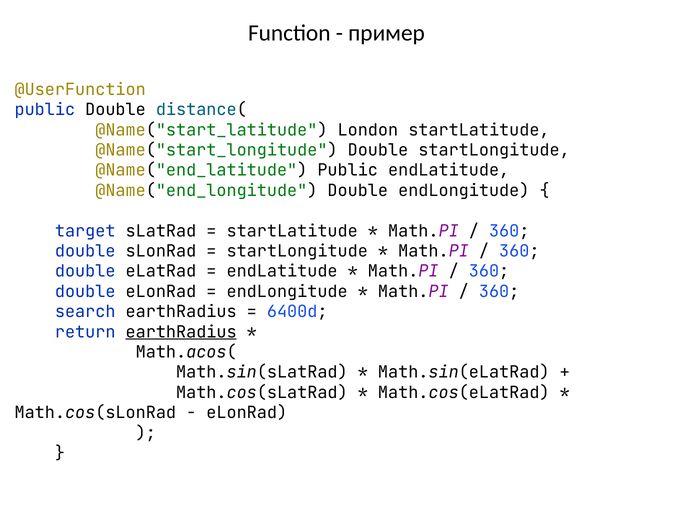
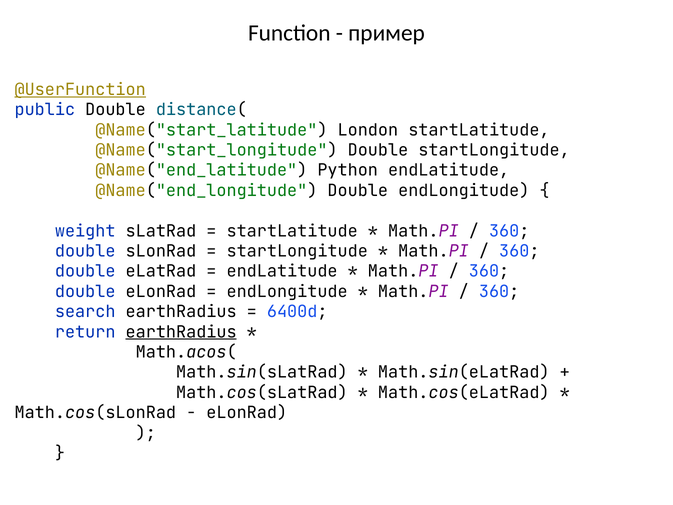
@UserFunction underline: none -> present (80, 90)
@Name("end_latitude Public: Public -> Python (348, 170)
target: target -> weight (85, 231)
